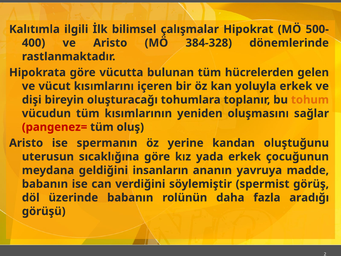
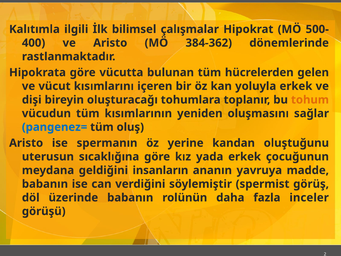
384-328: 384-328 -> 384-362 (209, 43)
pangenez= colour: red -> blue (55, 127)
aradığı: aradığı -> inceler (309, 197)
